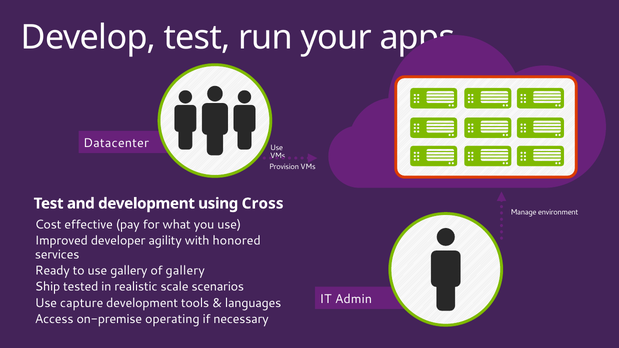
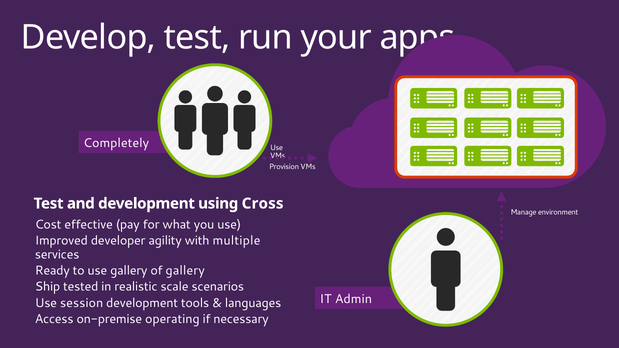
Datacenter: Datacenter -> Completely (116, 143)
honored: honored -> multiple (237, 241)
capture: capture -> session (82, 303)
